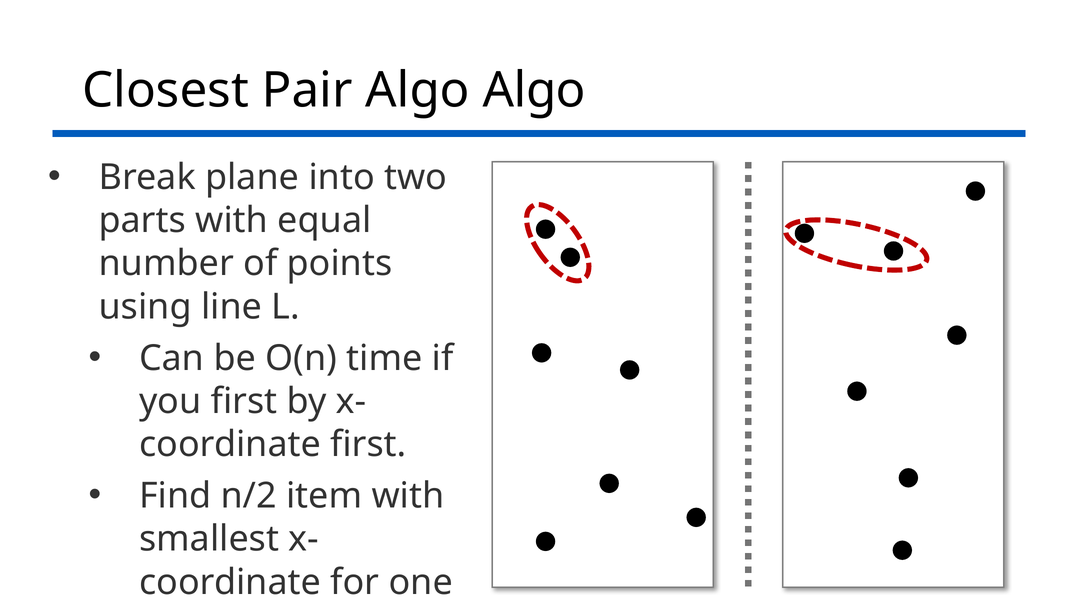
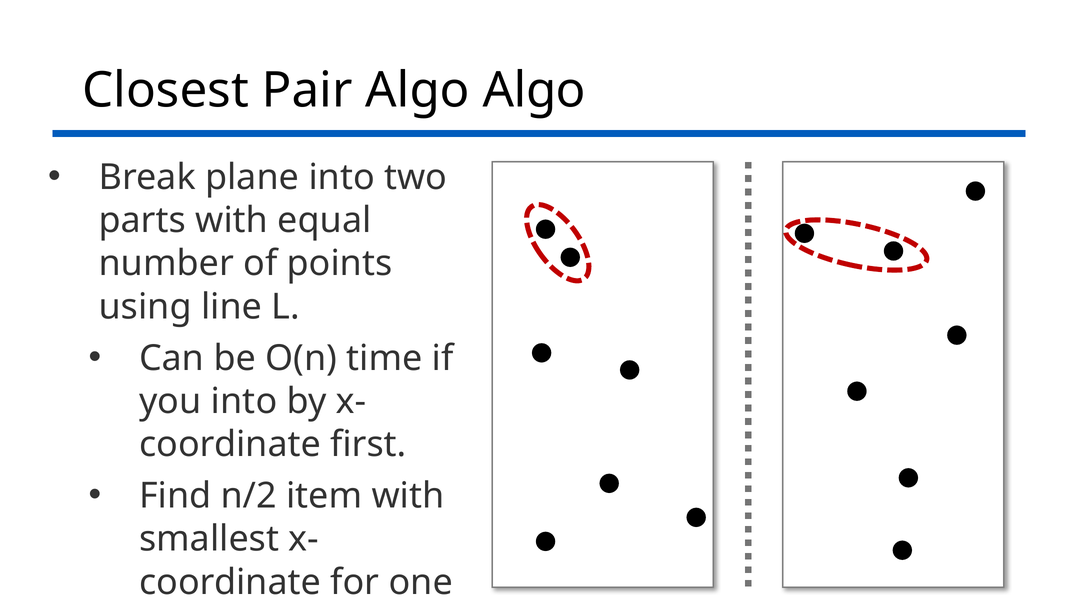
you first: first -> into (244, 402)
